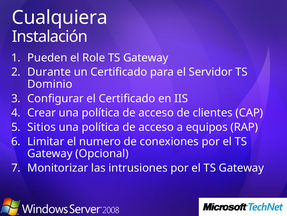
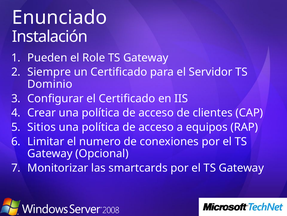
Cualquiera: Cualquiera -> Enunciado (60, 17)
Durante: Durante -> Siempre (49, 72)
intrusiones: intrusiones -> smartcards (138, 167)
